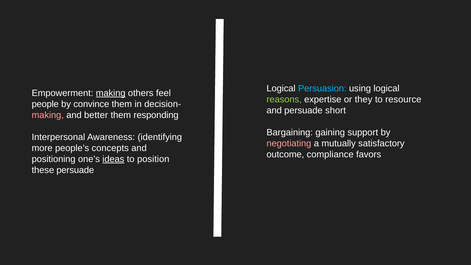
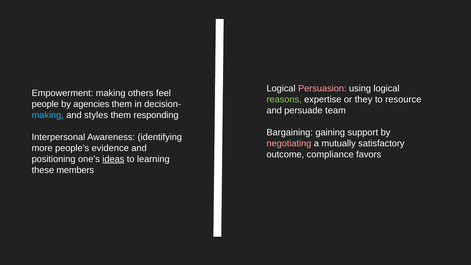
Persuasion colour: light blue -> pink (322, 88)
making underline: present -> none (111, 93)
convince: convince -> agencies (91, 104)
short: short -> team (336, 110)
making colour: pink -> light blue (48, 115)
better: better -> styles (96, 115)
concepts: concepts -> evidence (110, 148)
position: position -> learning (153, 159)
these persuade: persuade -> members (75, 170)
